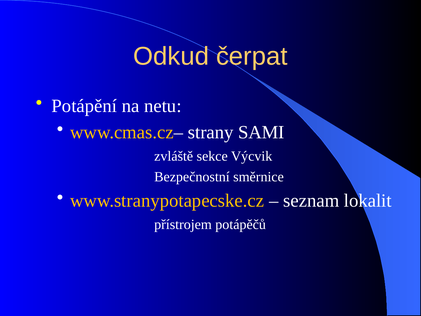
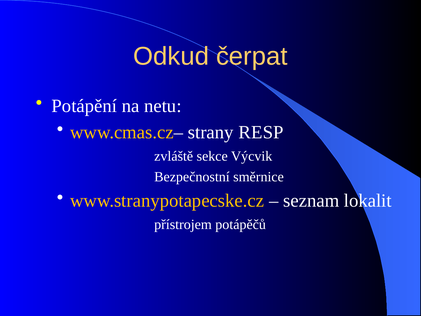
SAMI: SAMI -> RESP (261, 132)
